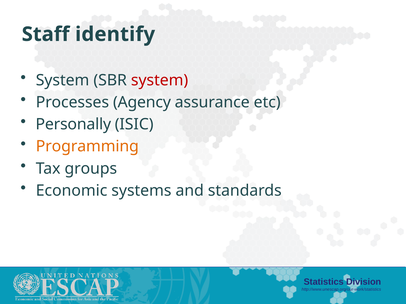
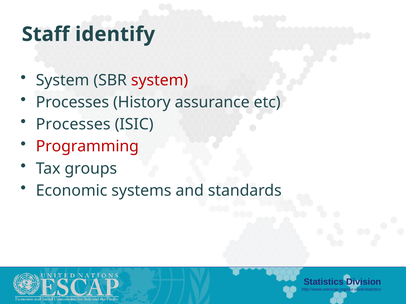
Agency: Agency -> History (142, 102)
Personally: Personally -> Processes (73, 125)
Programming colour: orange -> red (87, 147)
